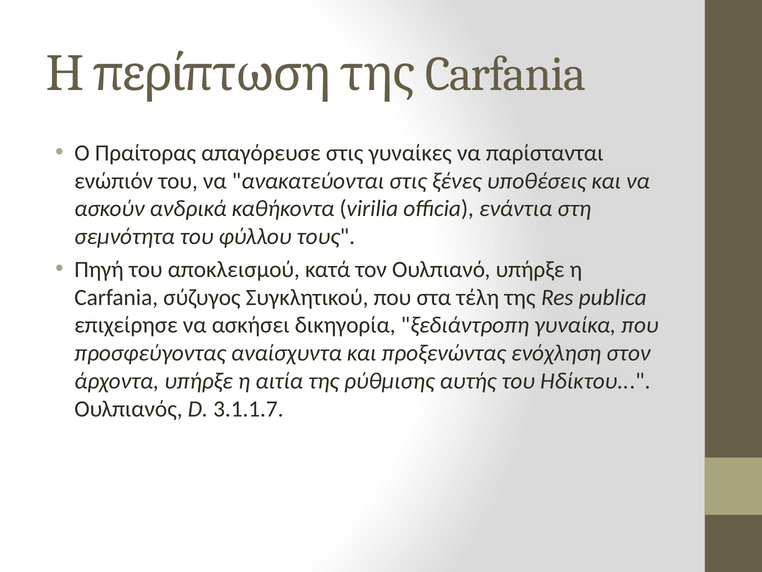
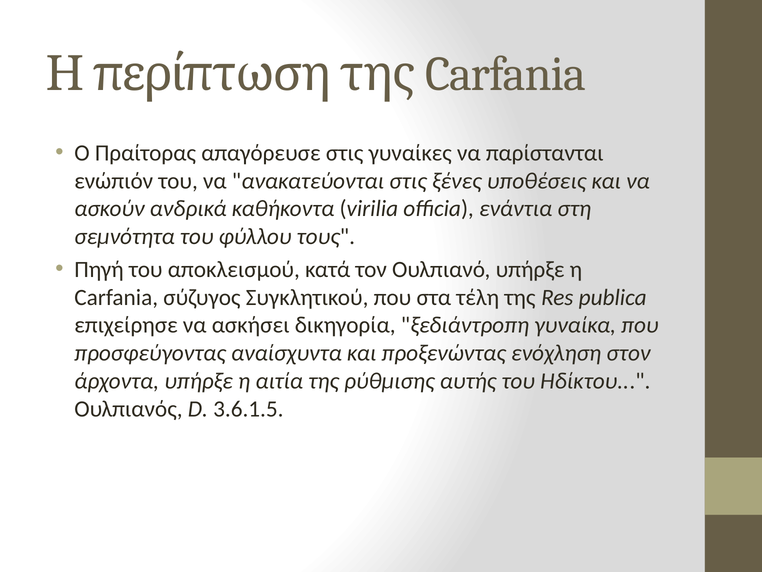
3.1.1.7: 3.1.1.7 -> 3.6.1.5 (248, 409)
